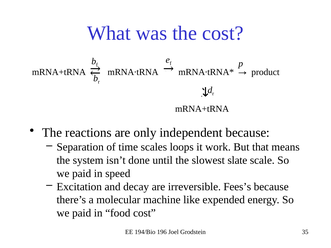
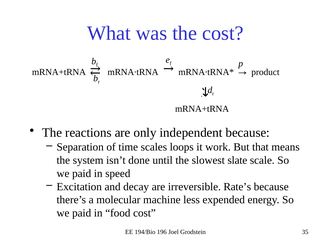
Fees’s: Fees’s -> Rate’s (237, 187)
like: like -> less (192, 200)
